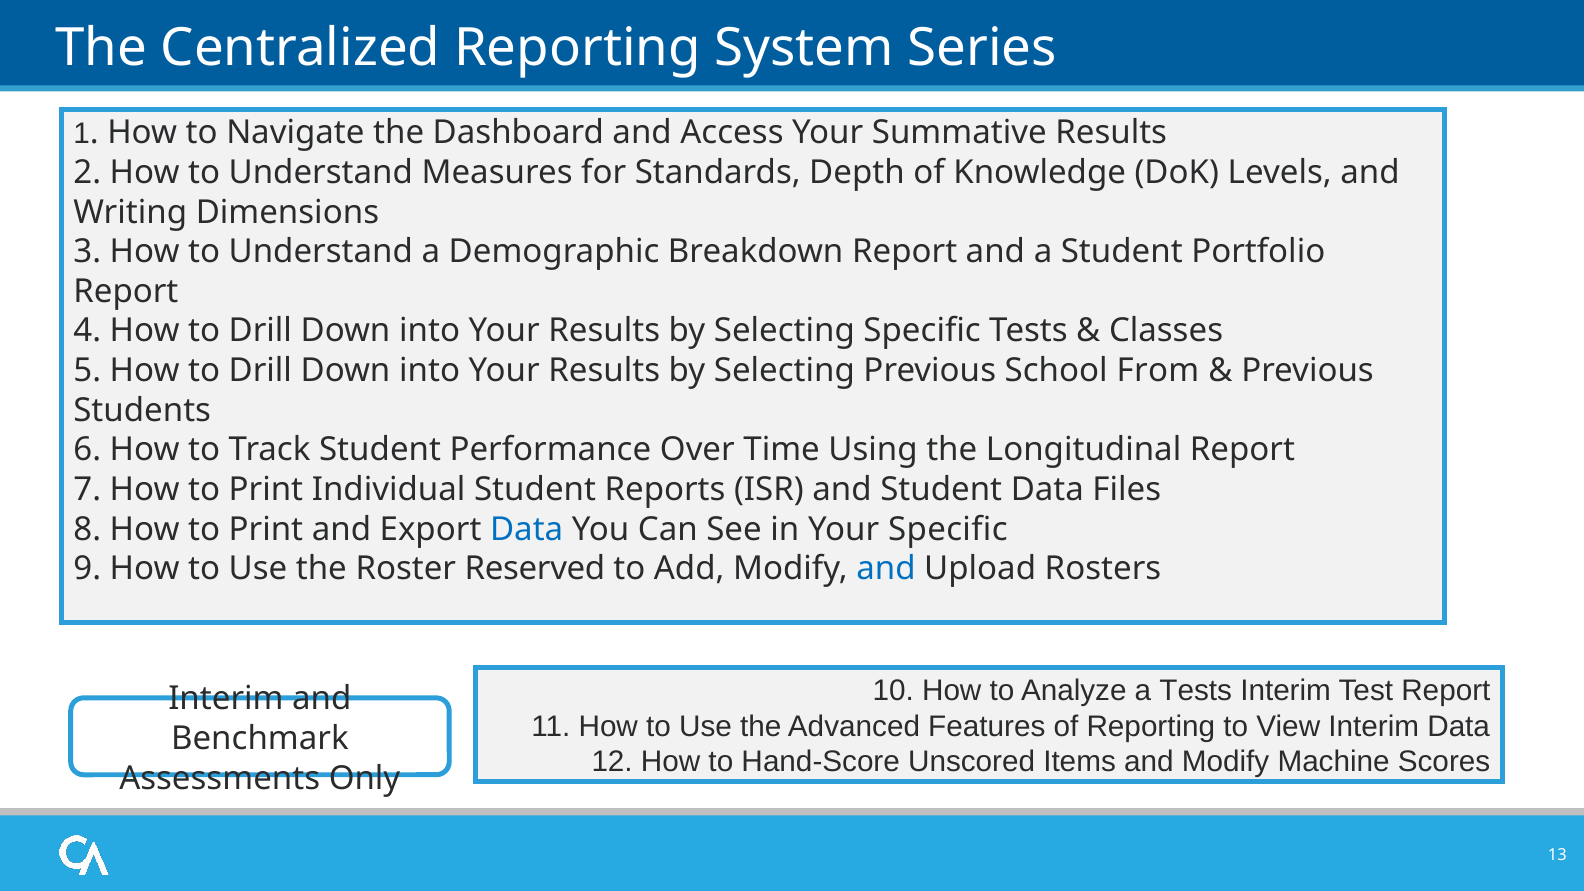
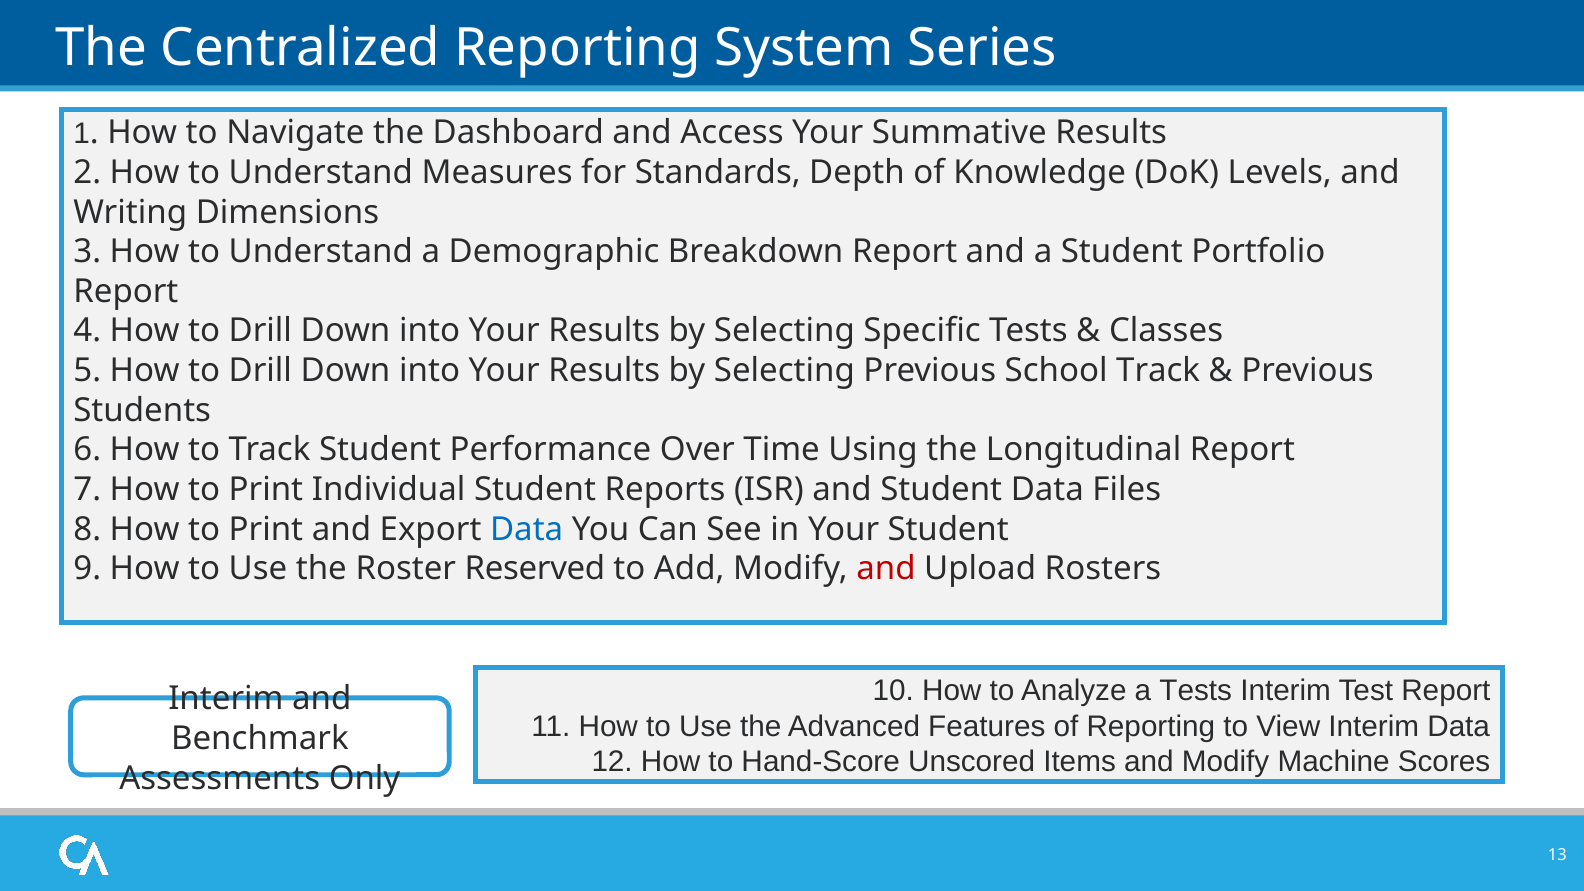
School From: From -> Track (1158, 371)
Your Specific: Specific -> Student (948, 529)
and colour: blue -> red (886, 569)
